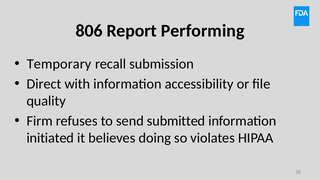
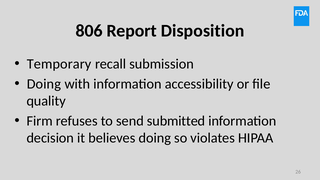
Performing: Performing -> Disposition (203, 31)
Direct: Direct -> Doing (44, 84)
initiated: initiated -> decision (50, 138)
